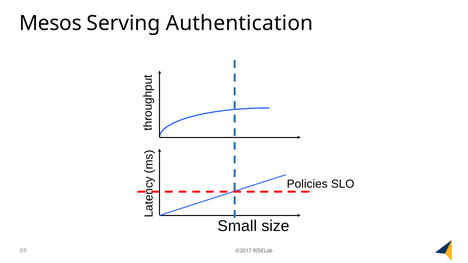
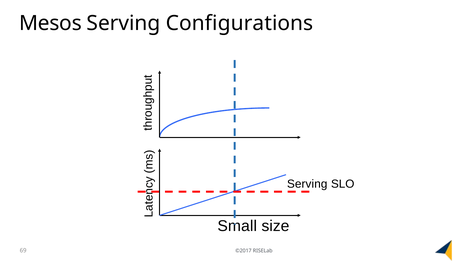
Authentication: Authentication -> Configurations (240, 23)
Policies: Policies -> Serving (307, 184)
